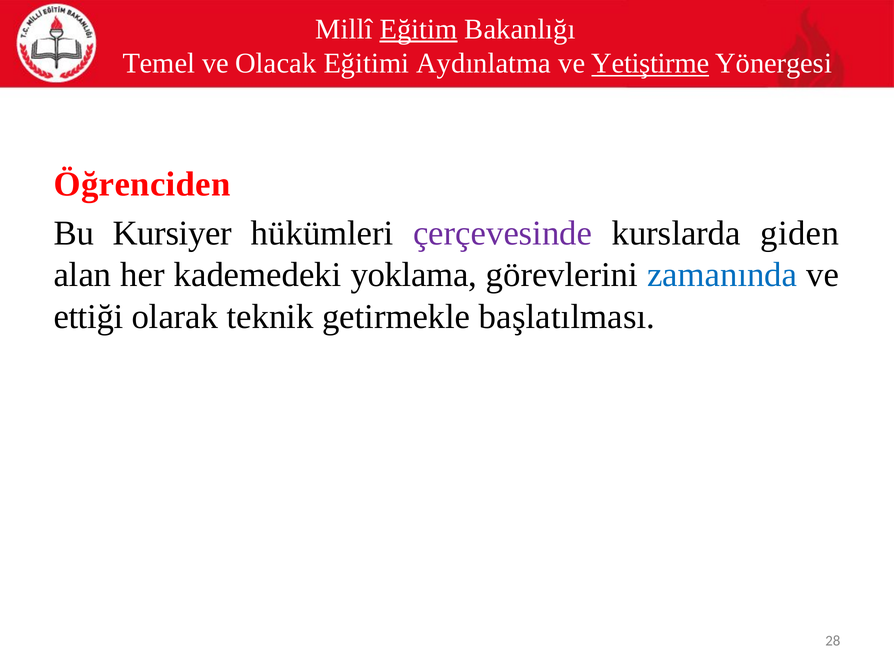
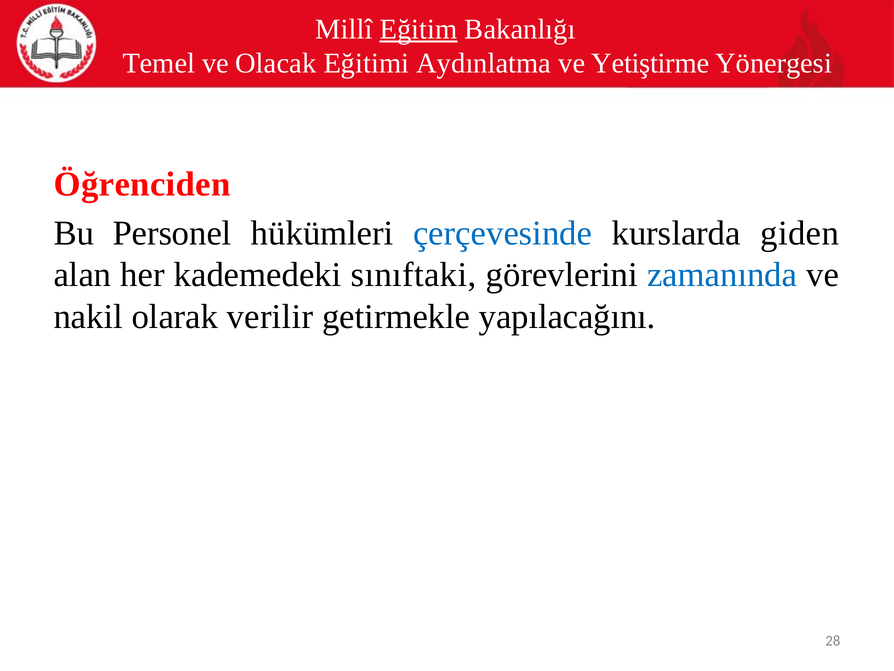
Yetiştirme underline: present -> none (650, 63)
Kursiyer: Kursiyer -> Personel (172, 233)
çerçevesinde colour: purple -> blue (503, 233)
yoklama: yoklama -> sınıftaki (413, 275)
ettiği: ettiği -> nakil (88, 316)
teknik: teknik -> verilir (270, 316)
başlatılması: başlatılması -> yapılacağını (567, 316)
